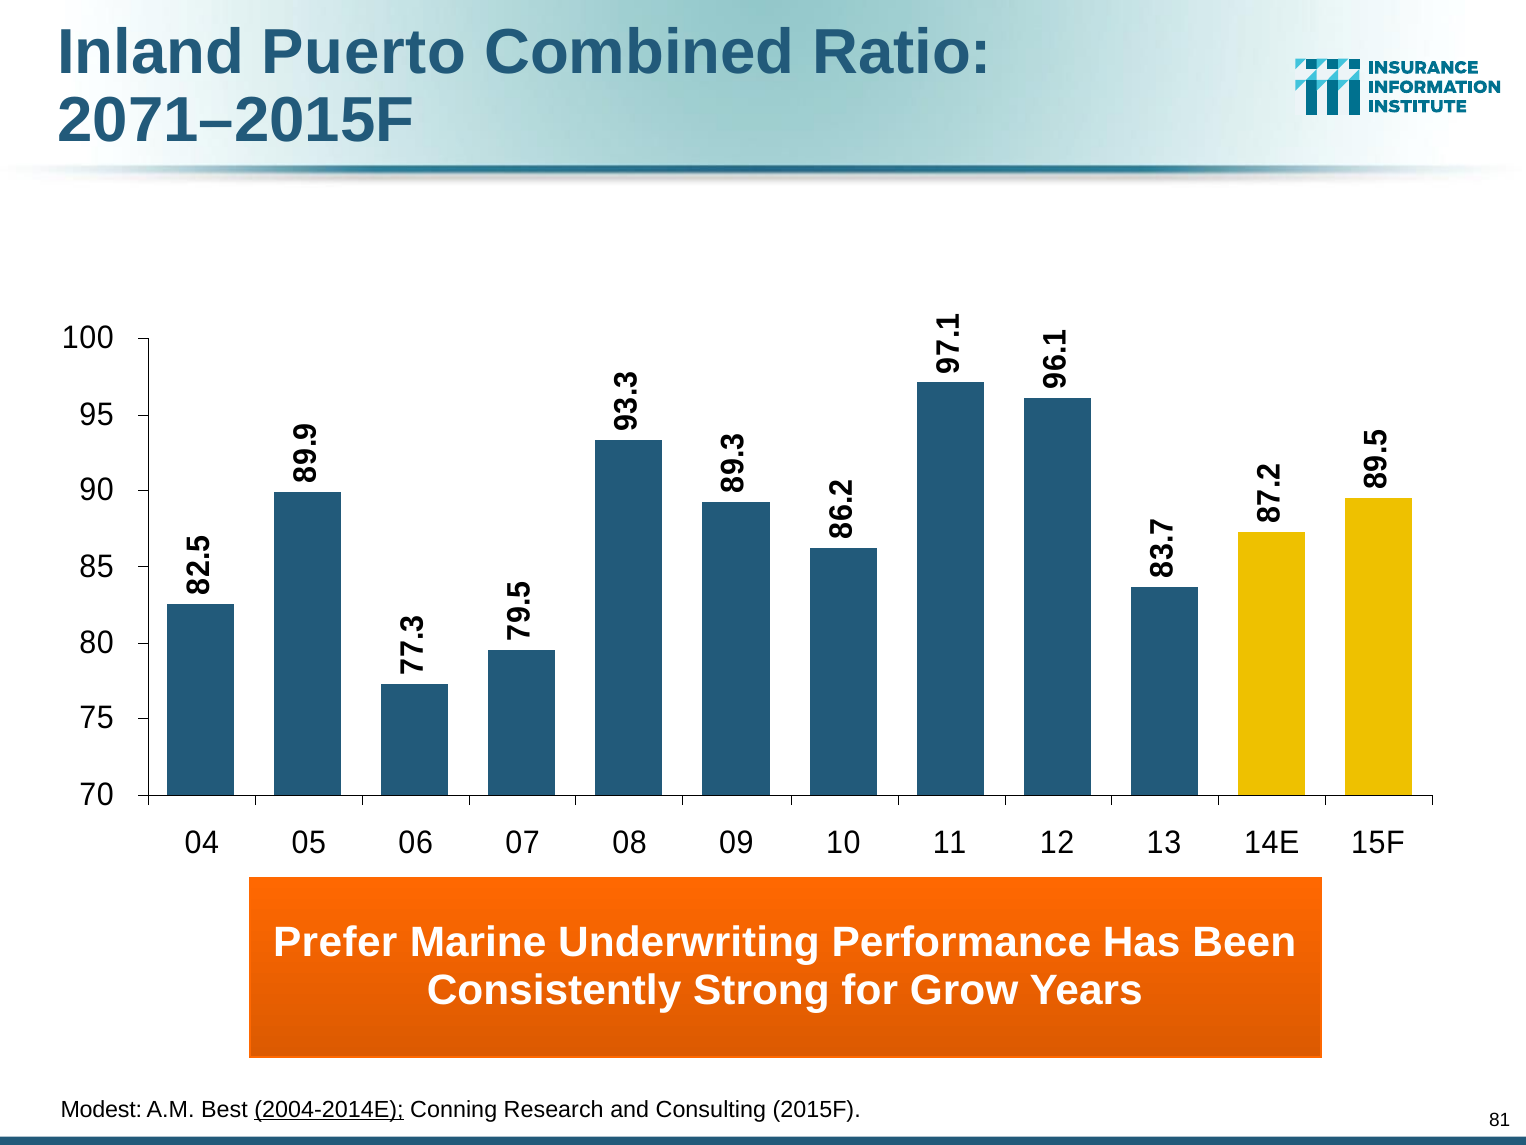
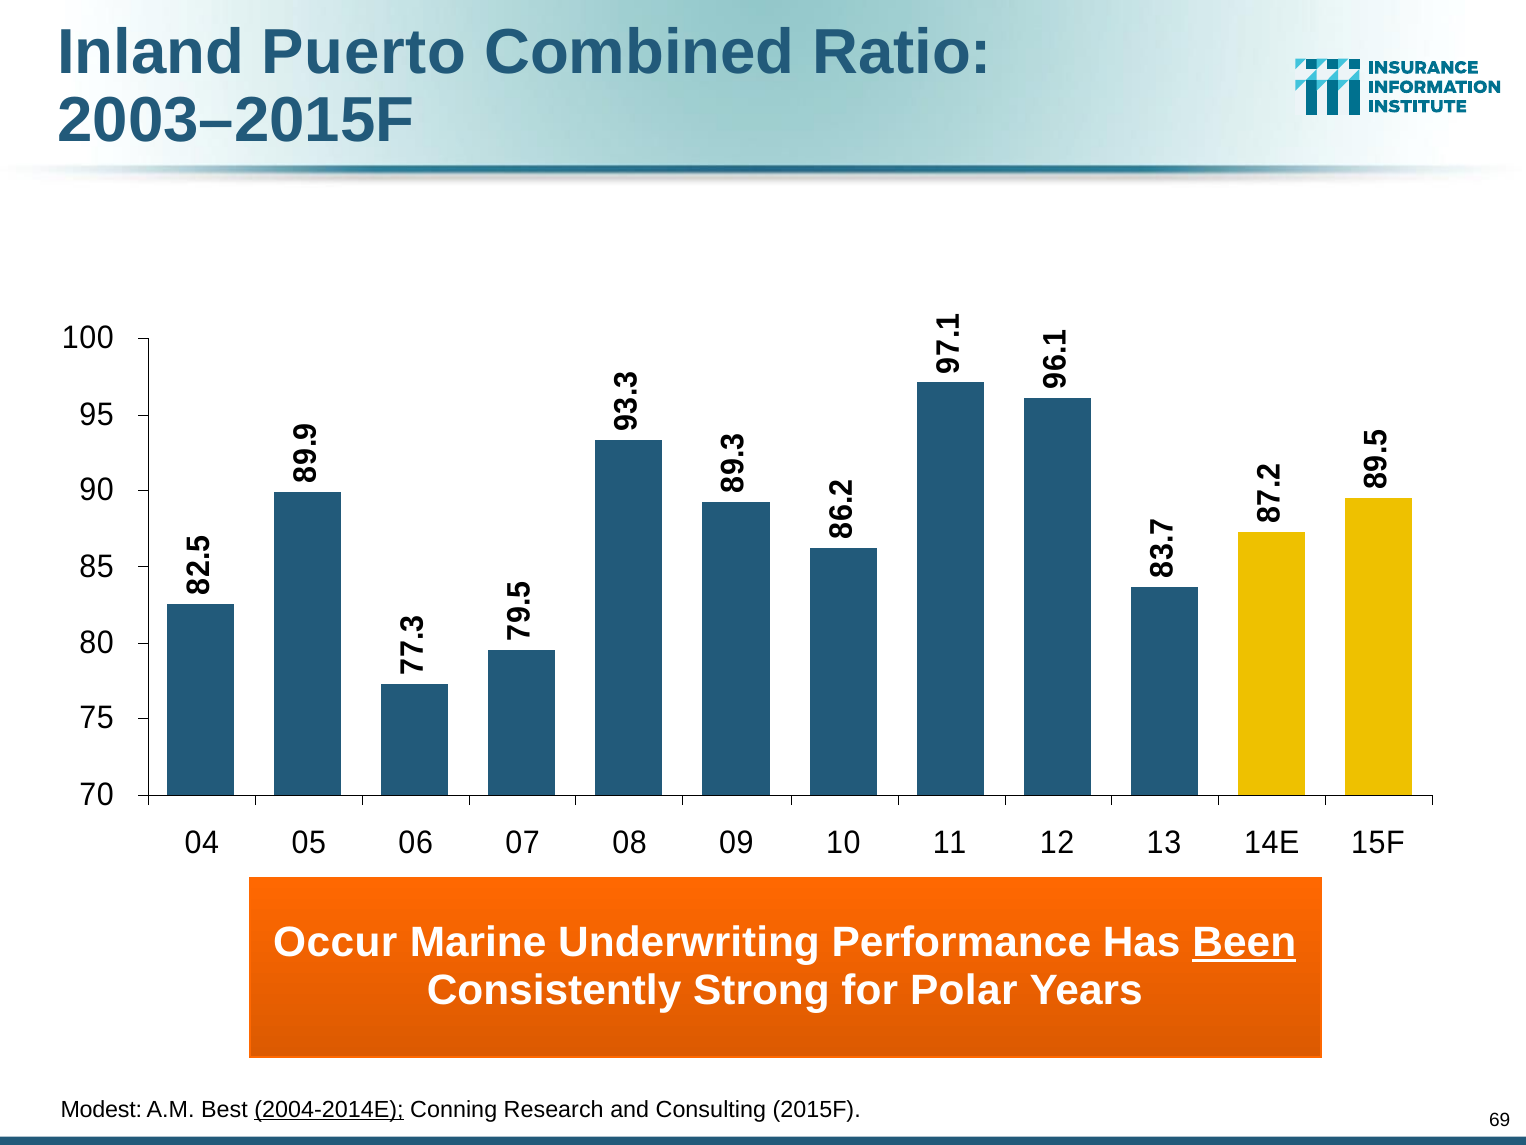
2071–2015F: 2071–2015F -> 2003–2015F (236, 121)
Prefer: Prefer -> Occur (335, 942)
Been underline: none -> present (1244, 942)
Grow: Grow -> Polar (964, 990)
81: 81 -> 69 (1500, 1120)
